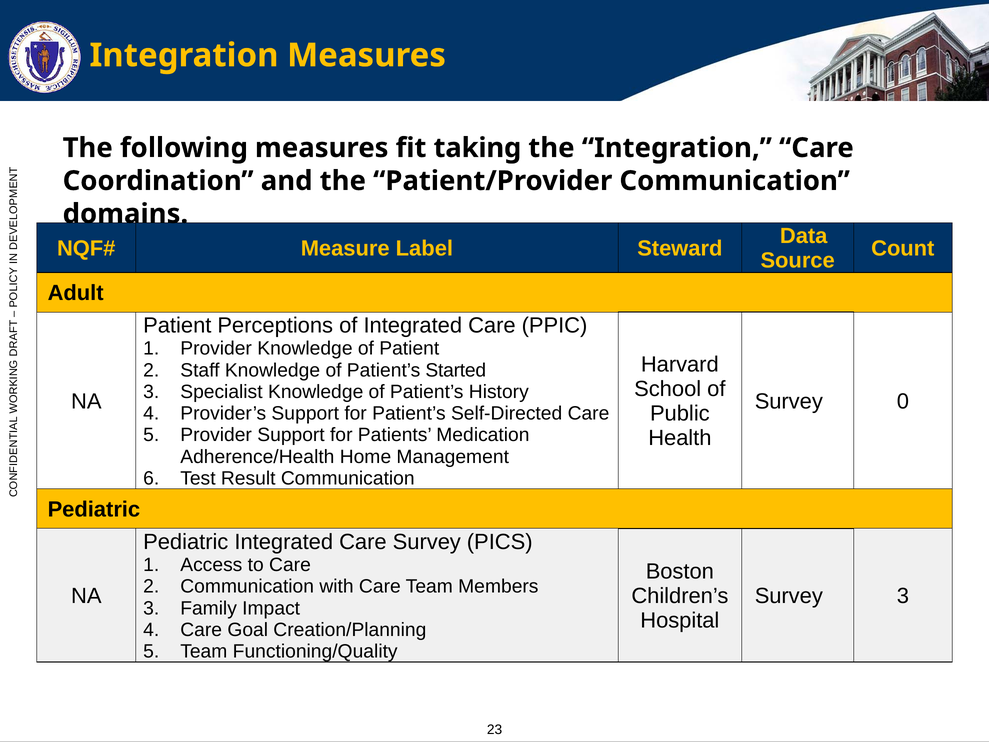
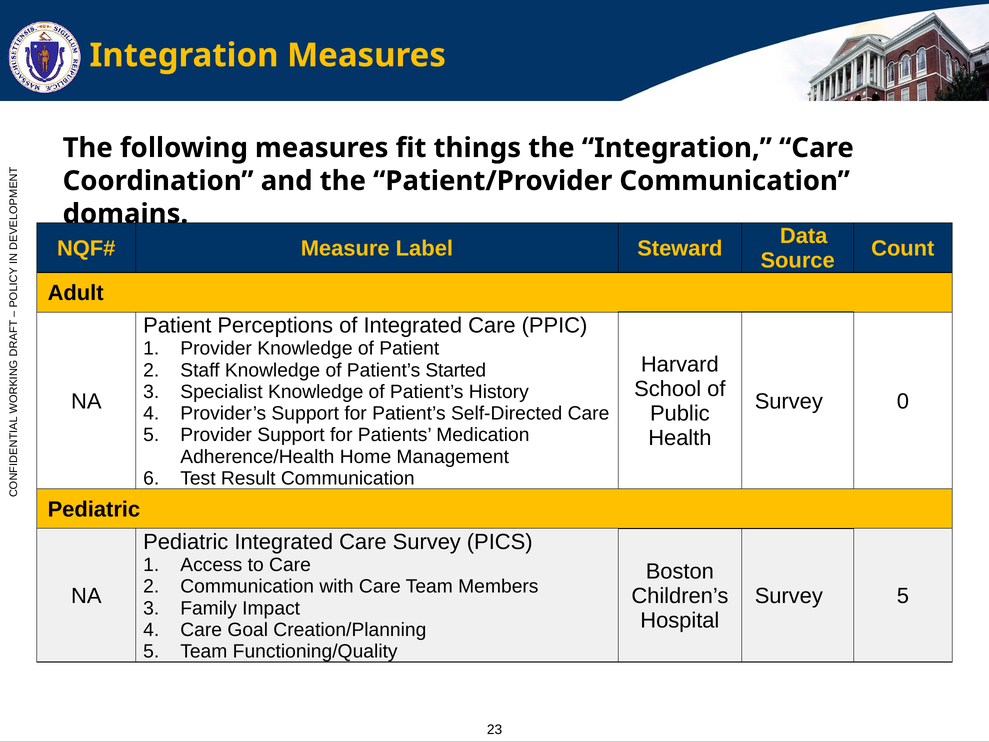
taking: taking -> things (477, 148)
Survey 3: 3 -> 5 (903, 596)
